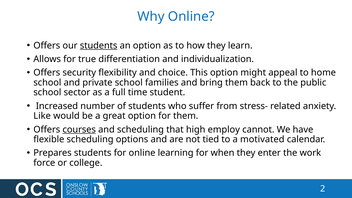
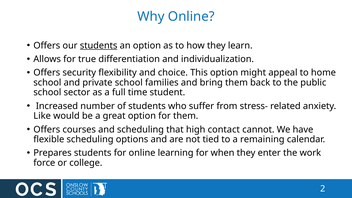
courses underline: present -> none (79, 129)
employ: employ -> contact (224, 129)
motivated: motivated -> remaining (262, 139)
